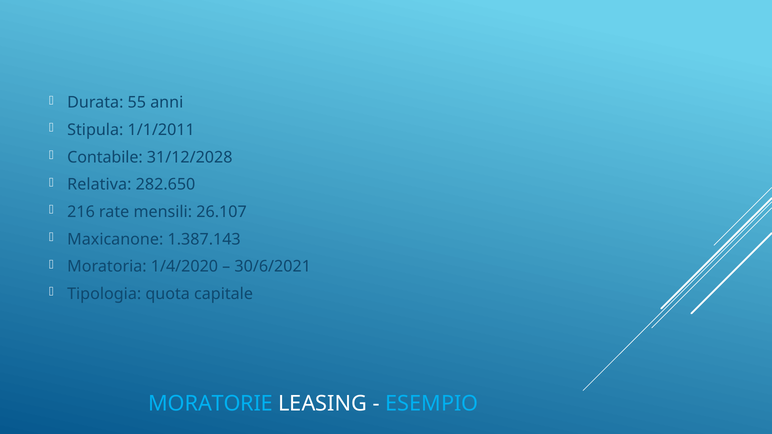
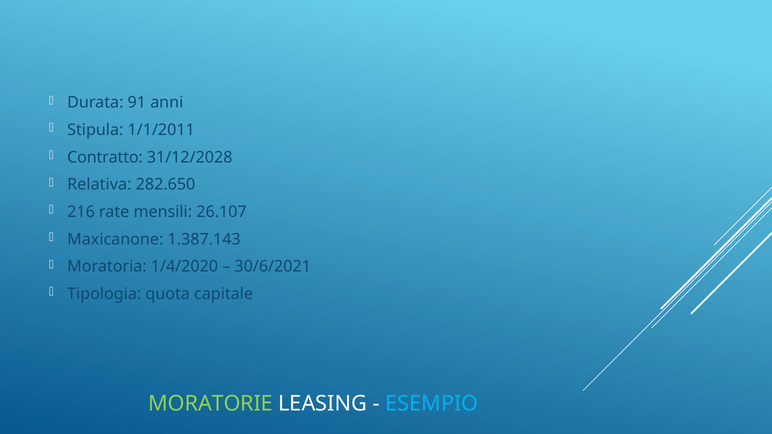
55: 55 -> 91 (137, 103)
Contabile: Contabile -> Contratto (105, 157)
MORATORIE colour: light blue -> light green (211, 404)
